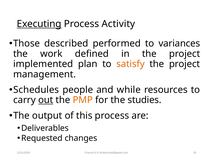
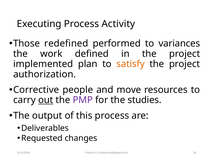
Executing underline: present -> none (39, 24)
described: described -> redefined (66, 43)
management: management -> authorization (45, 74)
Schedules: Schedules -> Corrective (36, 90)
while: while -> move (129, 90)
PMP colour: orange -> purple (83, 100)
